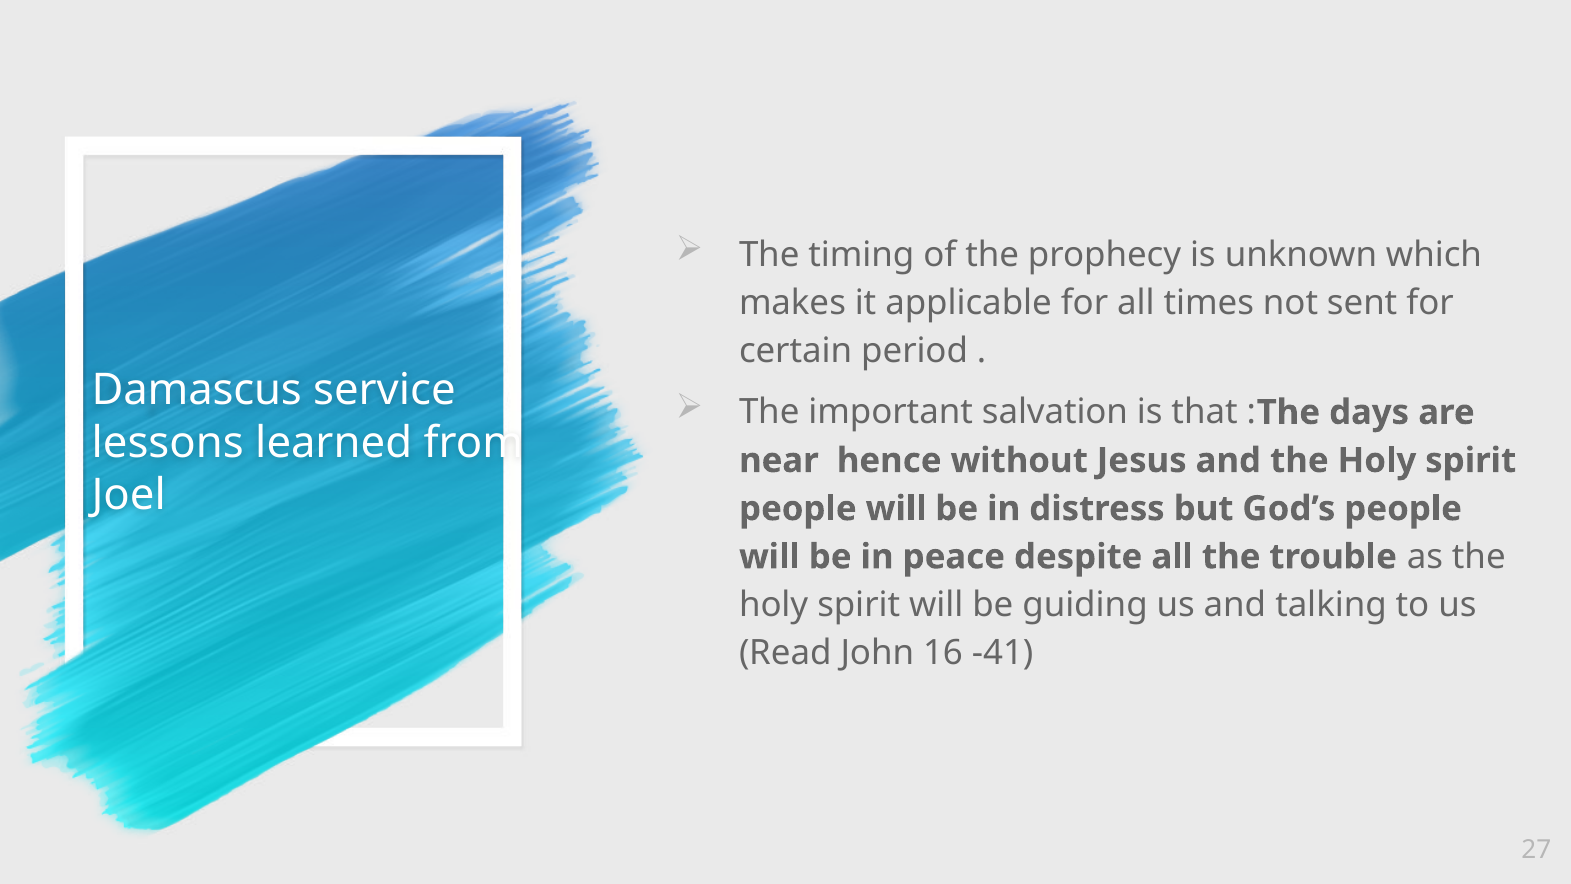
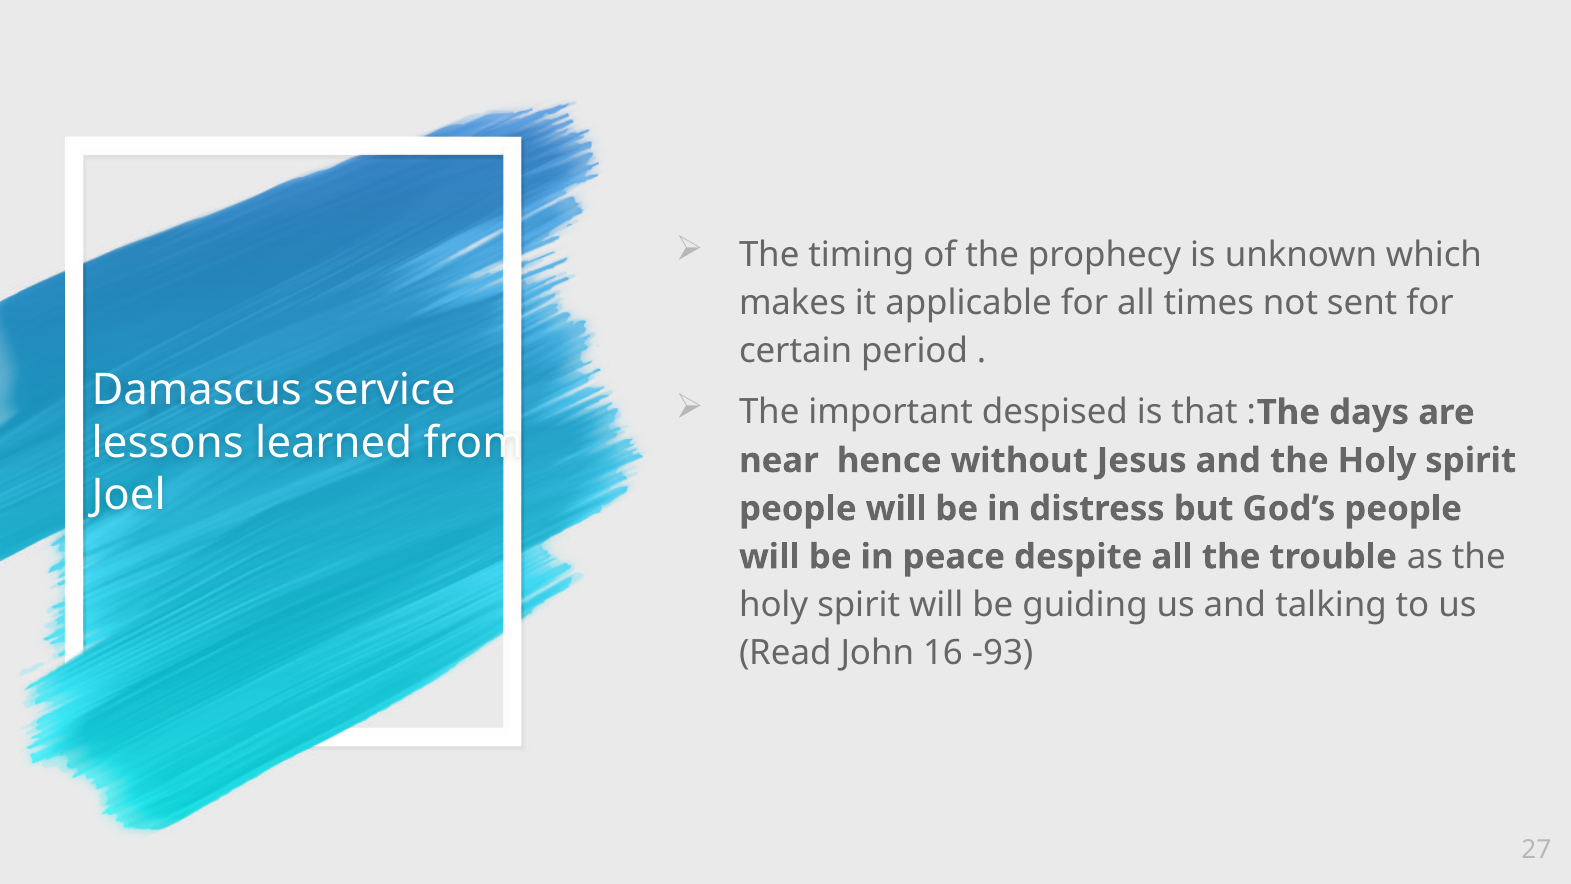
salvation: salvation -> despised (1055, 412)
-41: -41 -> -93 (1003, 653)
